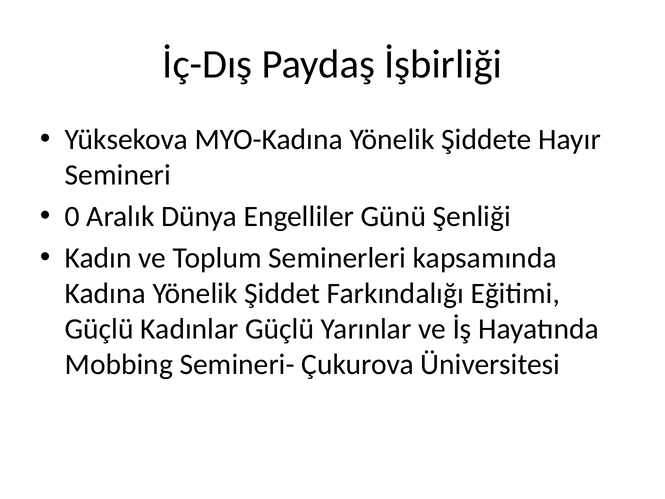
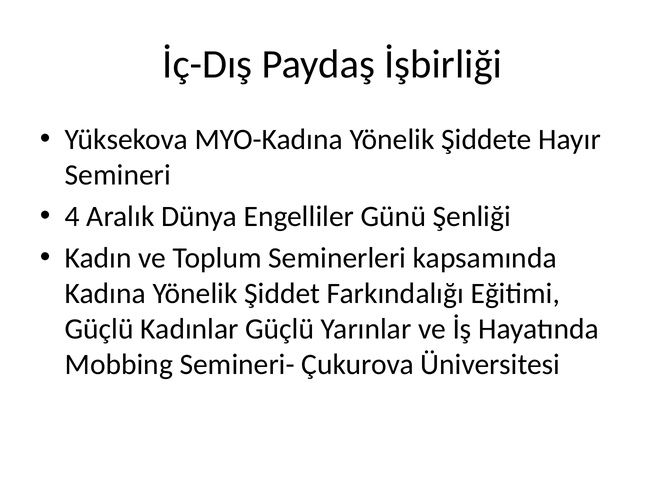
0: 0 -> 4 (72, 216)
